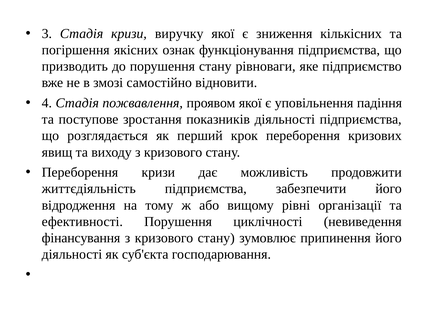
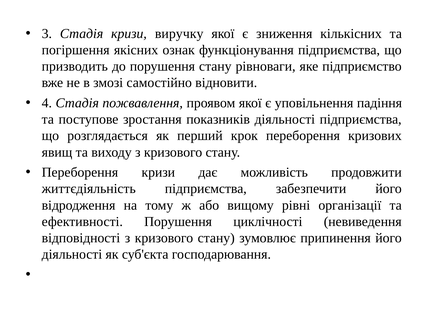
фінансування: фінансування -> відповідності (81, 238)
